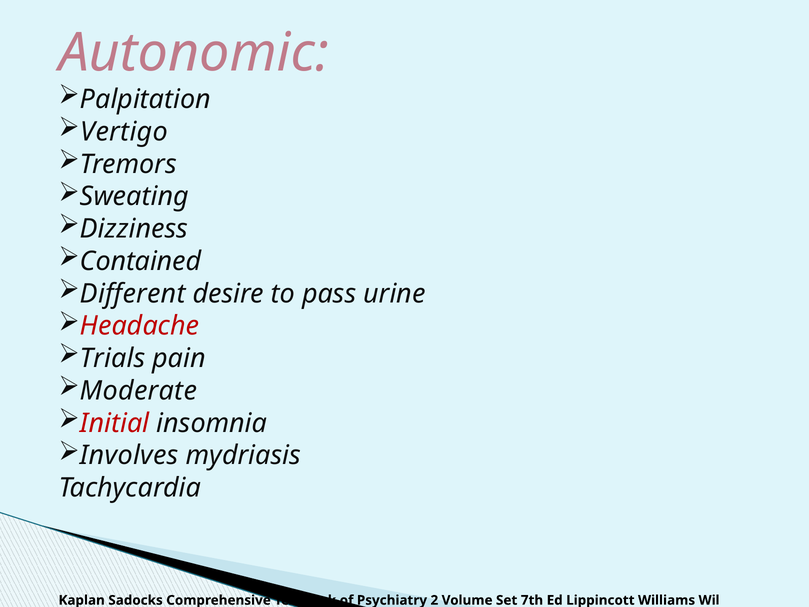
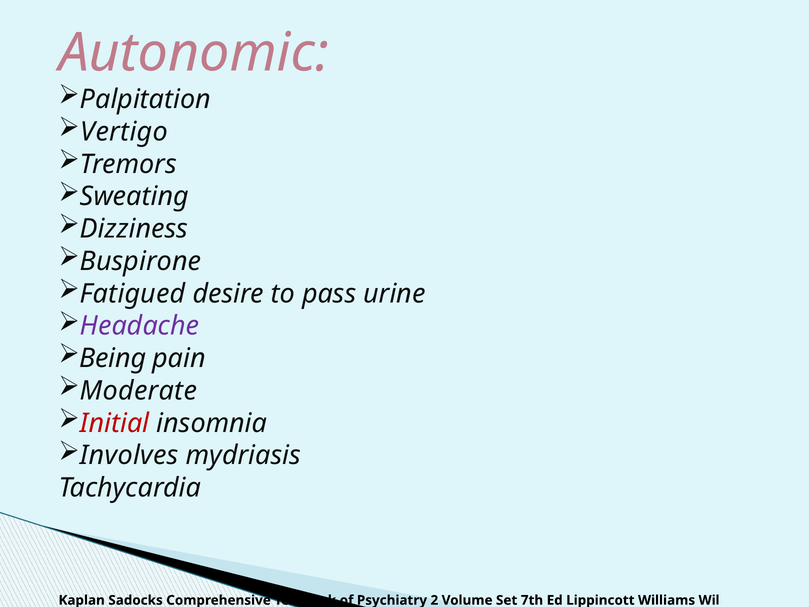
Contained: Contained -> Buspirone (141, 261)
Different: Different -> Fatigued (133, 294)
Headache colour: red -> purple (140, 326)
Trials: Trials -> Being (113, 358)
